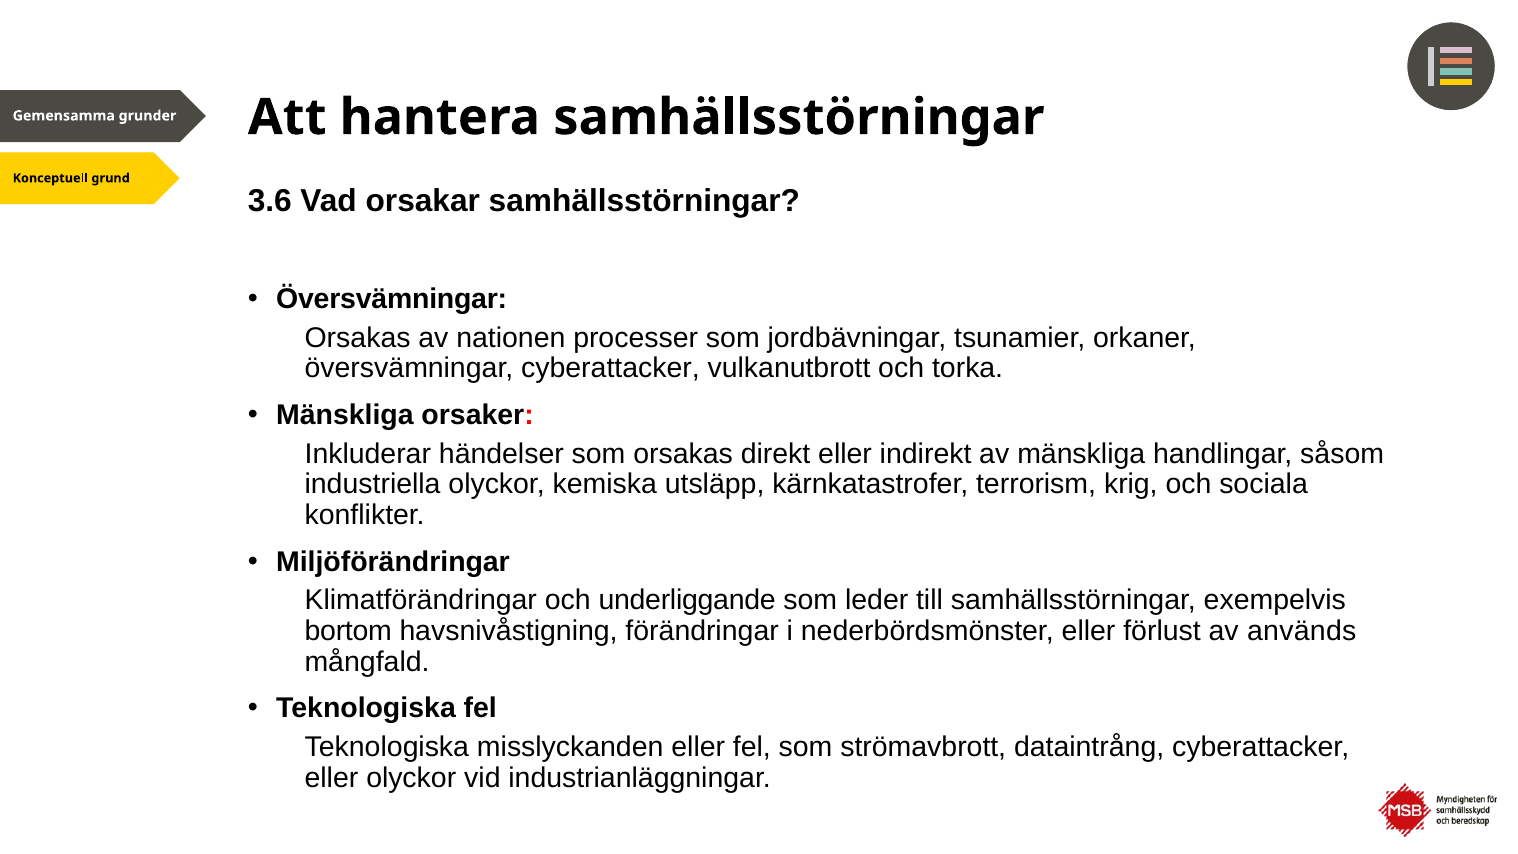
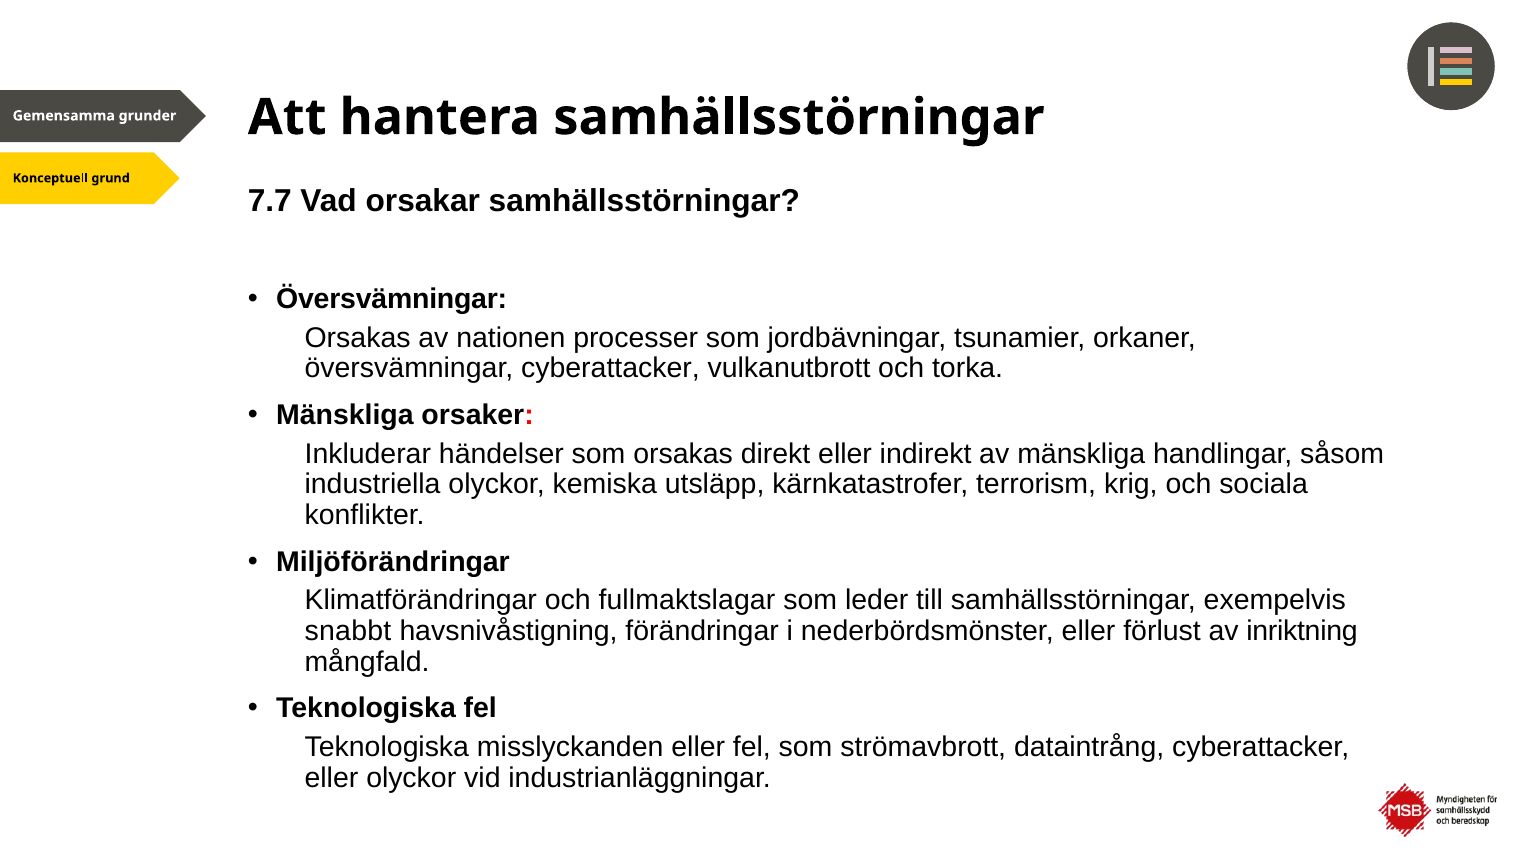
3.6: 3.6 -> 7.7 (270, 201)
underliggande: underliggande -> fullmaktslagar (687, 600)
bortom: bortom -> snabbt (348, 631)
används: används -> inriktning (1302, 631)
